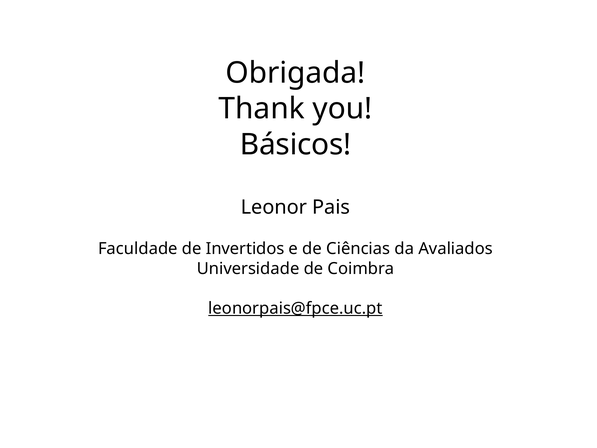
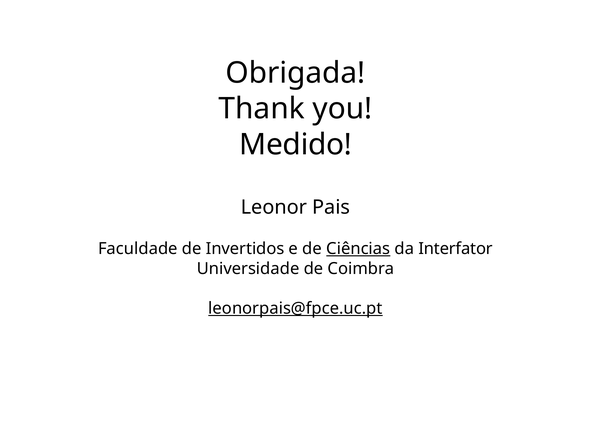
Básicos: Básicos -> Medido (296, 144)
Ciências underline: none -> present (358, 249)
Avaliados: Avaliados -> Interfator (456, 249)
